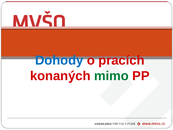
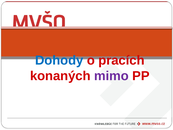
mimo colour: green -> purple (111, 76)
